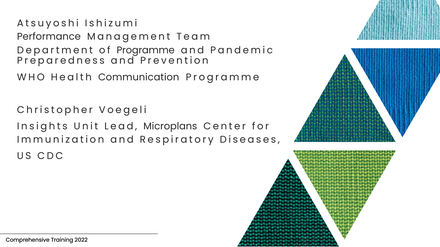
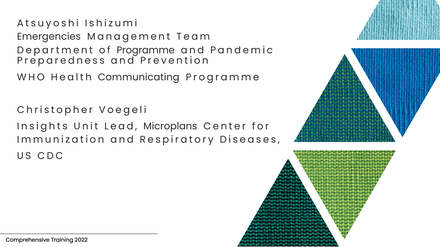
Performance: Performance -> Emergencies (49, 37)
Communication: Communication -> Communicating (139, 77)
